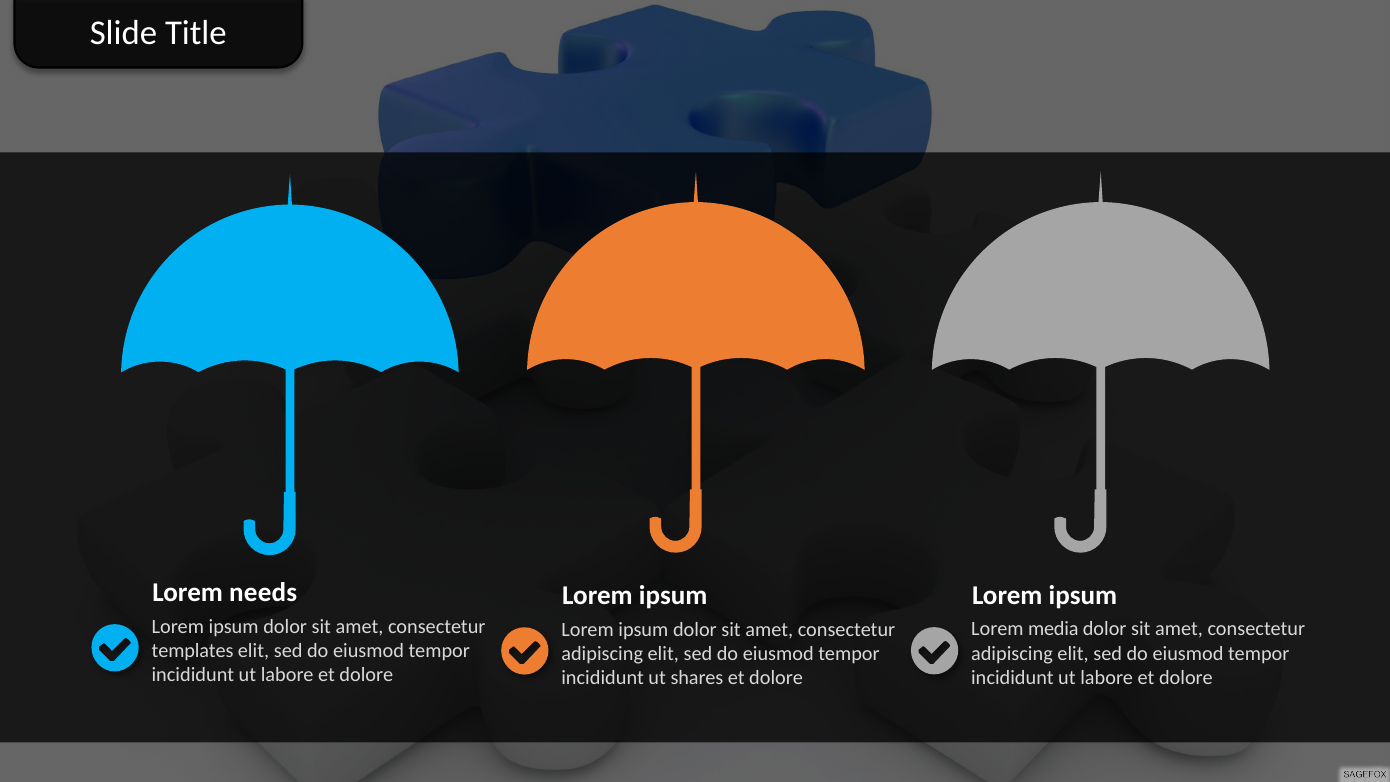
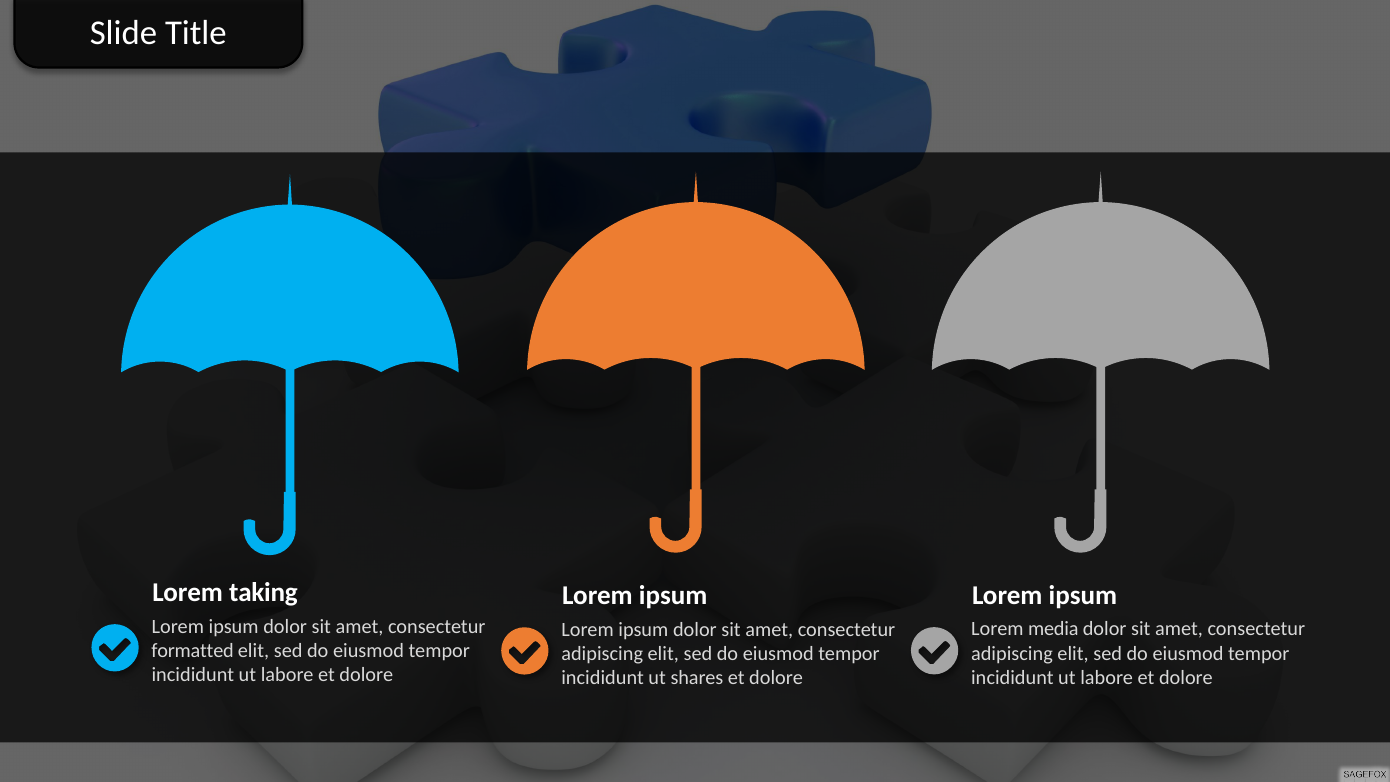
needs: needs -> taking (263, 592)
templates: templates -> formatted (193, 651)
